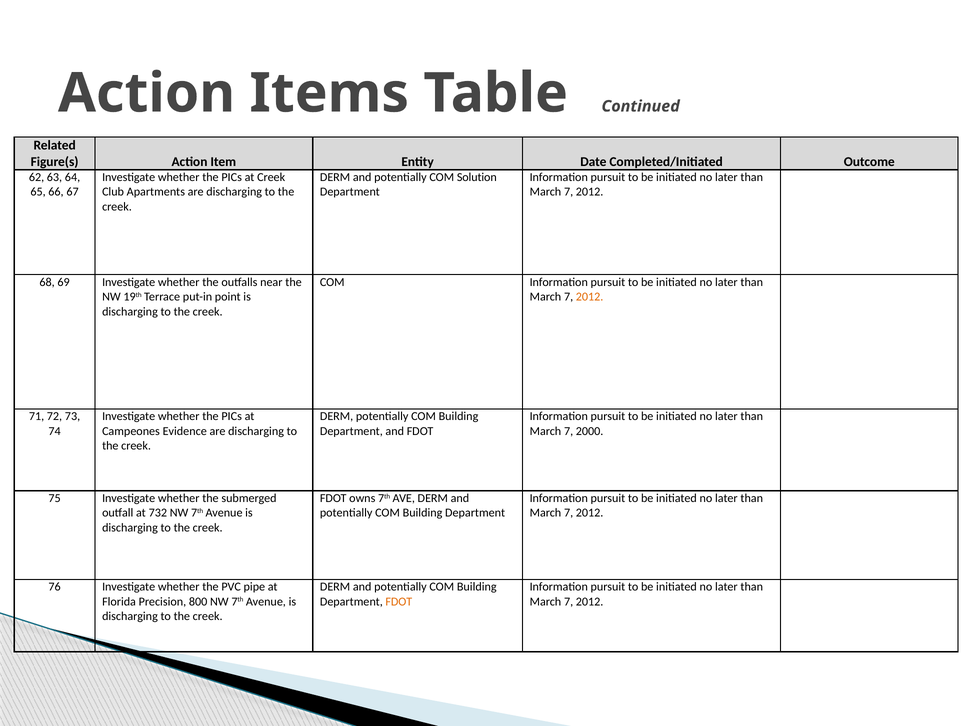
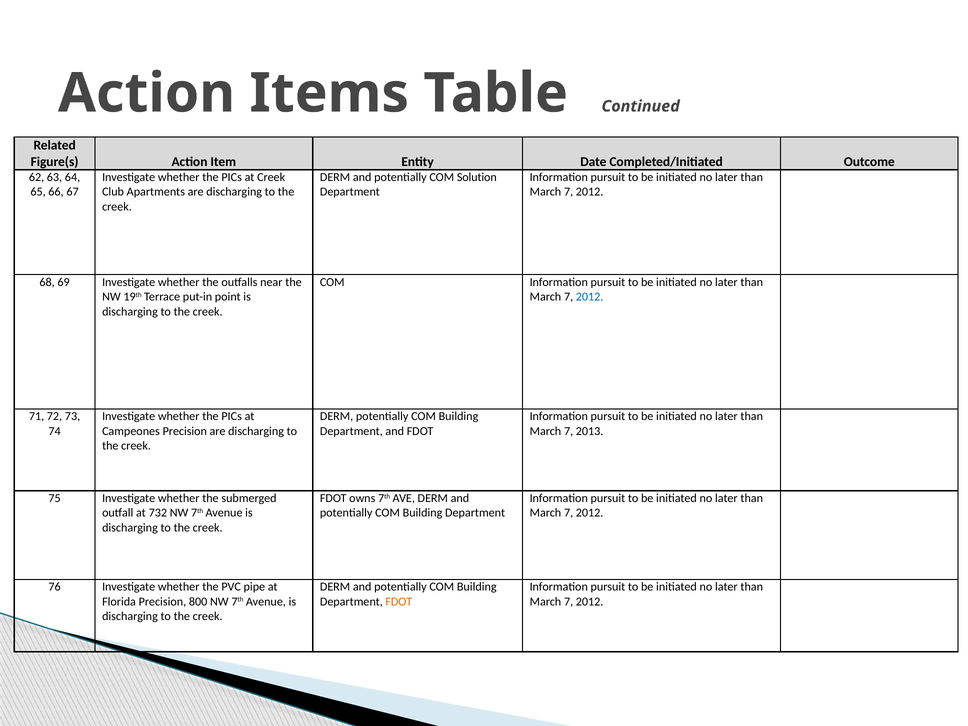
2012 colour: orange -> blue (590, 297)
Campeones Evidence: Evidence -> Precision (185, 431)
2000: 2000 -> 2013 (590, 431)
